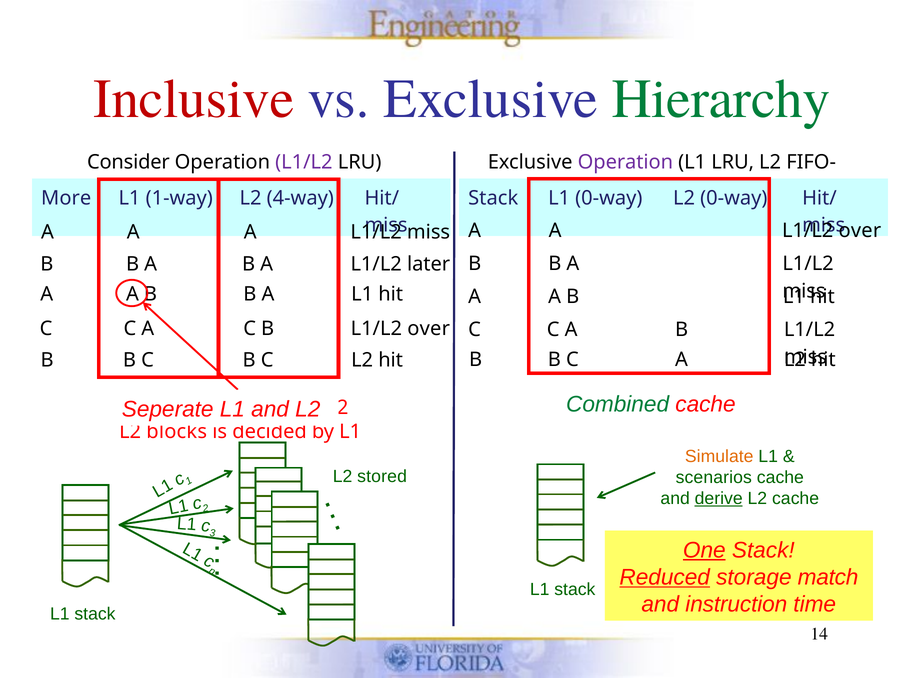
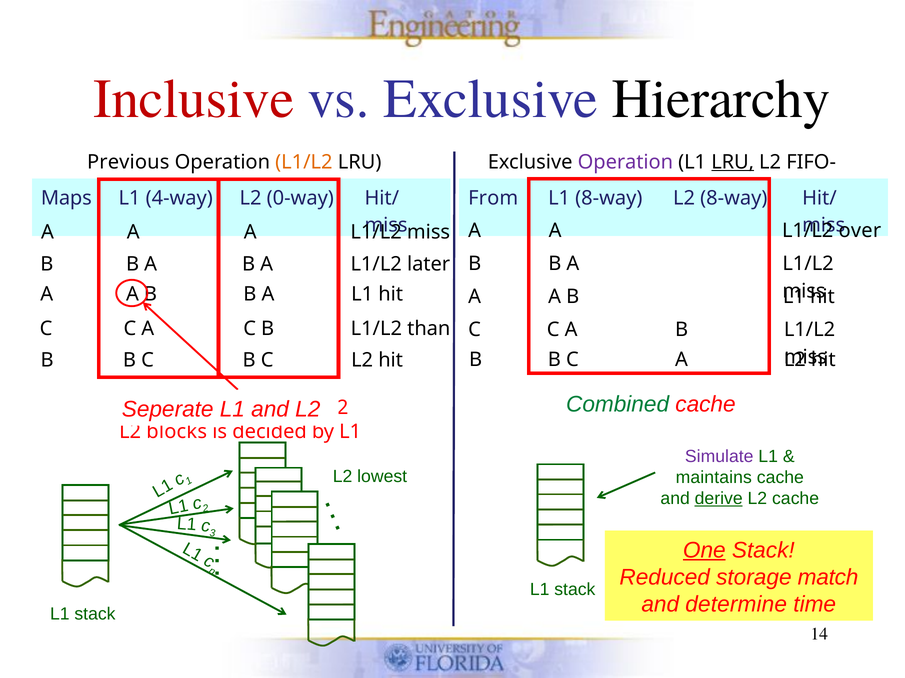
Hierarchy colour: green -> black (721, 99)
Consider: Consider -> Previous (128, 162)
L1/L2 colour: purple -> orange (304, 162)
LRU underline: none -> present (733, 162)
More: More -> Maps (66, 198)
1-way: 1-way -> 4-way (179, 198)
4-way: 4-way -> 0-way (300, 198)
Stack: Stack -> From (493, 198)
L1 0-way: 0-way -> 8-way (609, 198)
L2 0-way: 0-way -> 8-way (734, 198)
B L1/L2 over: over -> than (429, 329)
Simulate colour: orange -> purple (719, 457)
stored: stored -> lowest (382, 477)
scenarios: scenarios -> maintains (714, 478)
Reduced underline: present -> none (665, 578)
instruction: instruction -> determine (736, 605)
